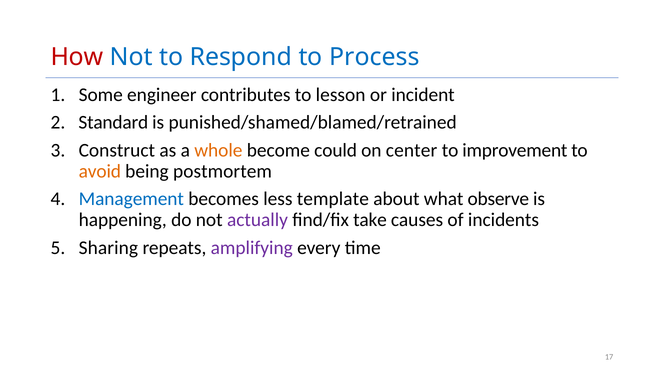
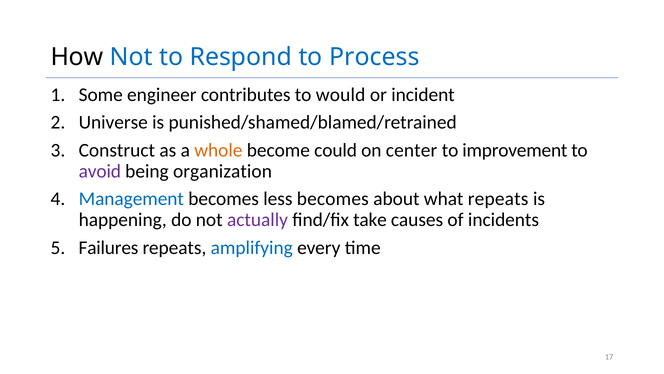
How colour: red -> black (77, 57)
lesson: lesson -> would (341, 95)
Standard: Standard -> Universe (113, 122)
avoid colour: orange -> purple (100, 171)
postmortem: postmortem -> organization (222, 171)
less template: template -> becomes (333, 199)
what observe: observe -> repeats (498, 199)
Sharing: Sharing -> Failures (108, 247)
amplifying colour: purple -> blue (252, 247)
